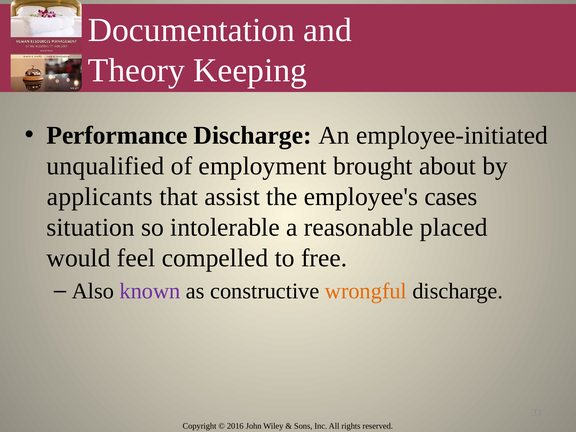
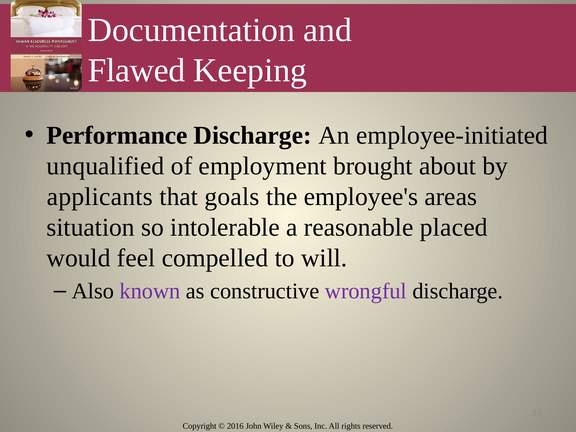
Theory: Theory -> Flawed (137, 71)
assist: assist -> goals (232, 197)
cases: cases -> areas (451, 197)
free: free -> will (324, 258)
wrongful colour: orange -> purple (366, 291)
